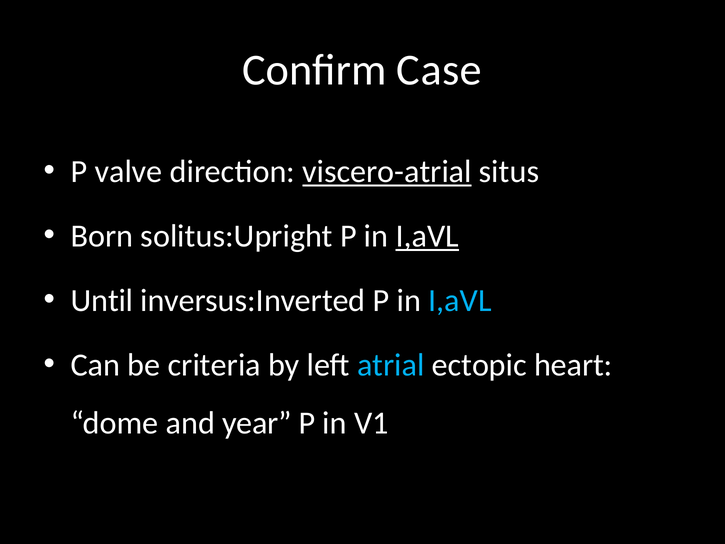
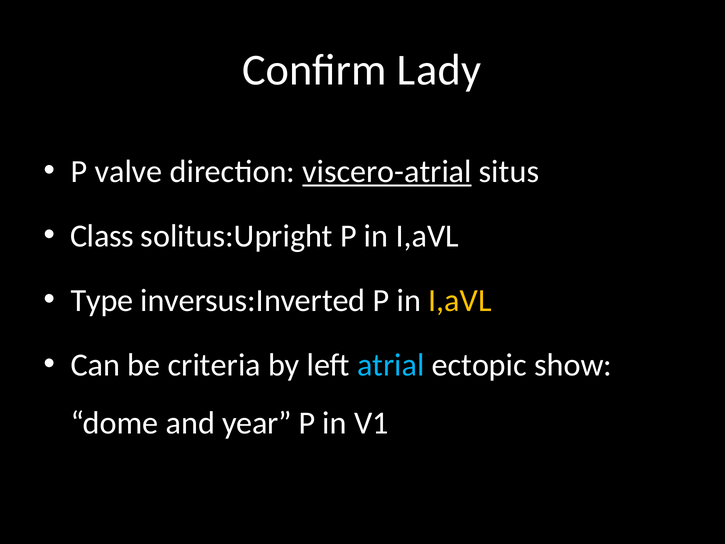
Case: Case -> Lady (439, 70)
Born: Born -> Class (102, 236)
I,aVL underline: present -> none (427, 236)
Until: Until -> Type (102, 300)
I,aVL colour: light blue -> yellow (460, 300)
heart: heart -> show (573, 365)
